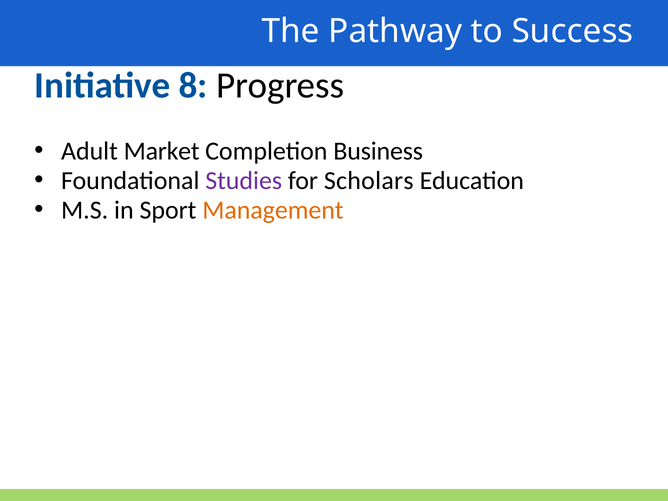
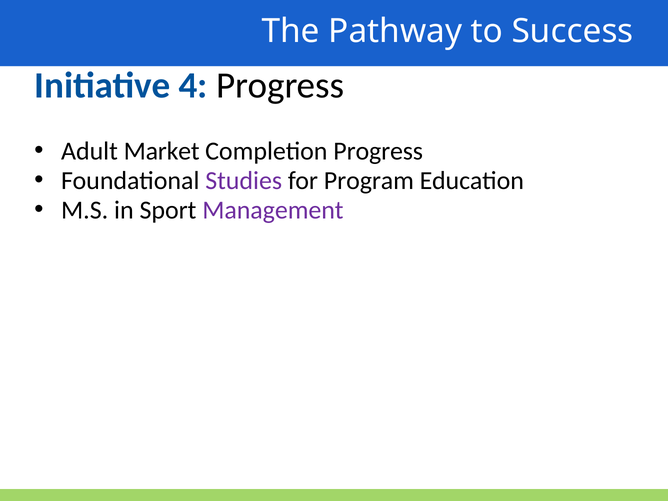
8: 8 -> 4 (193, 86)
Completion Business: Business -> Progress (378, 151)
Scholars: Scholars -> Program (369, 181)
Management colour: orange -> purple (273, 210)
